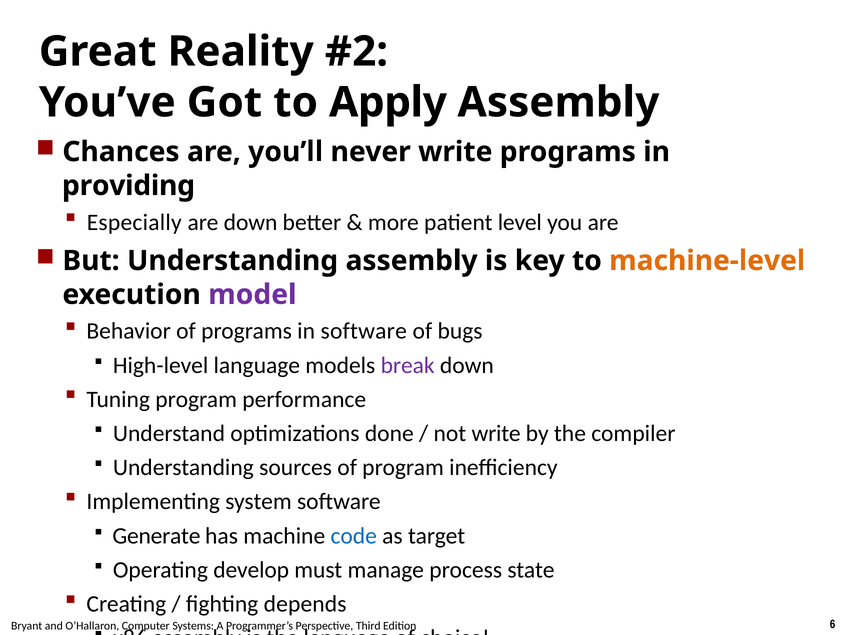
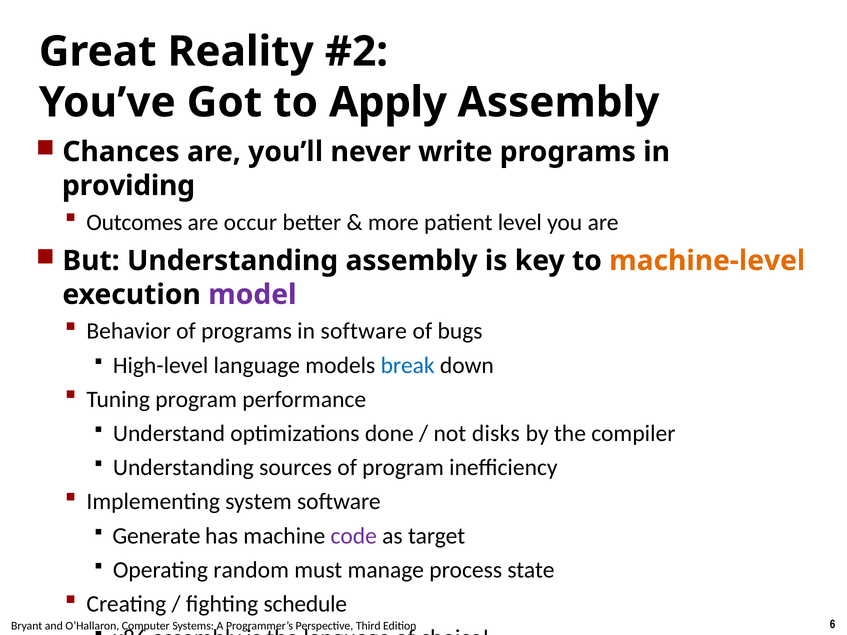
Especially: Especially -> Outcomes (134, 222)
are down: down -> occur (250, 222)
break colour: purple -> blue (408, 365)
not write: write -> disks (496, 434)
code colour: blue -> purple (354, 536)
develop: develop -> random (251, 570)
depends: depends -> schedule (305, 604)
